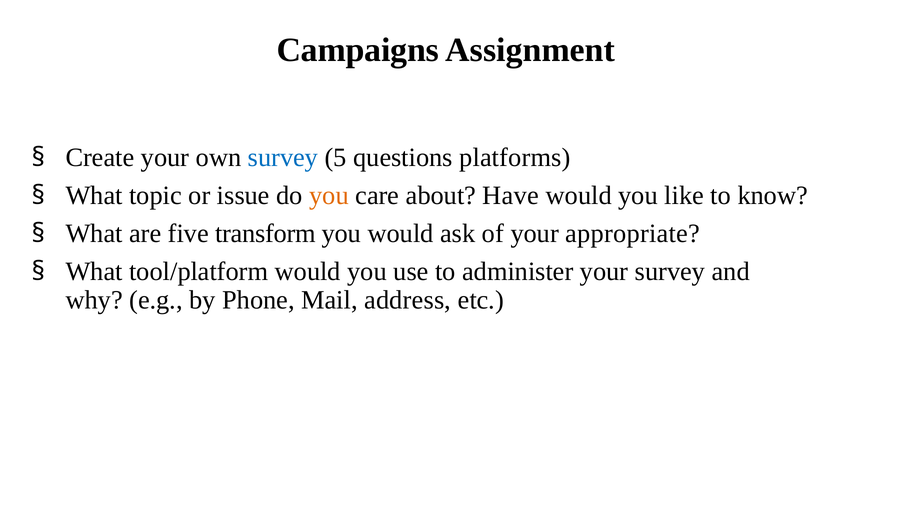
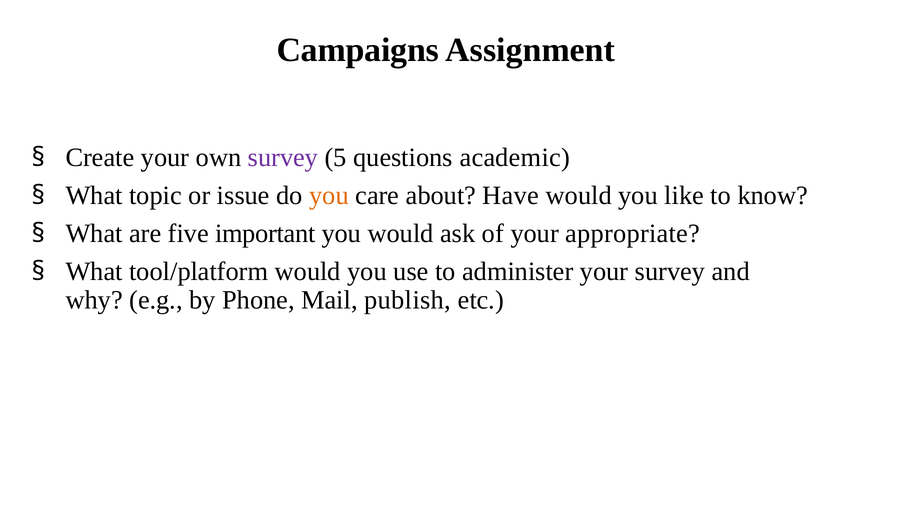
survey colour: blue -> purple (283, 157)
platforms: platforms -> academic (515, 157)
transform: transform -> important (265, 233)
address: address -> publish (408, 300)
